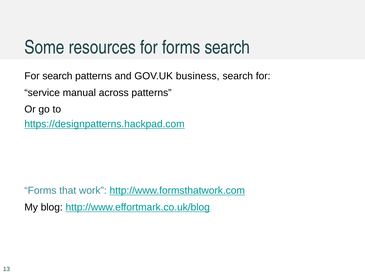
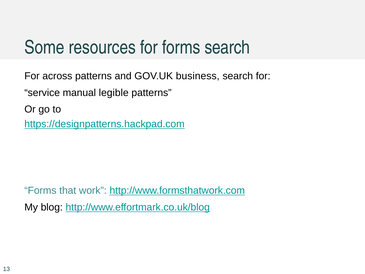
For search: search -> across (57, 76)
across: across -> legible (114, 93)
